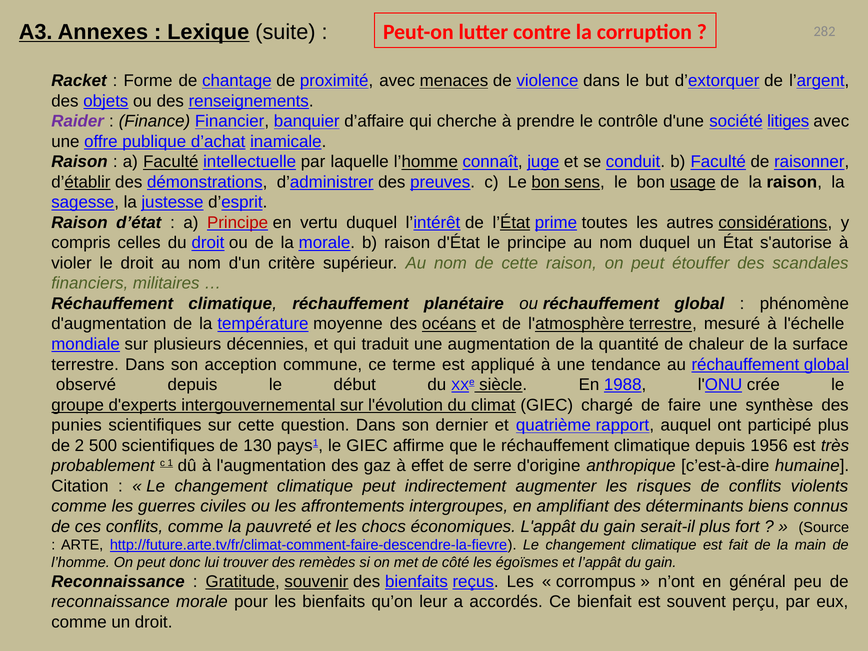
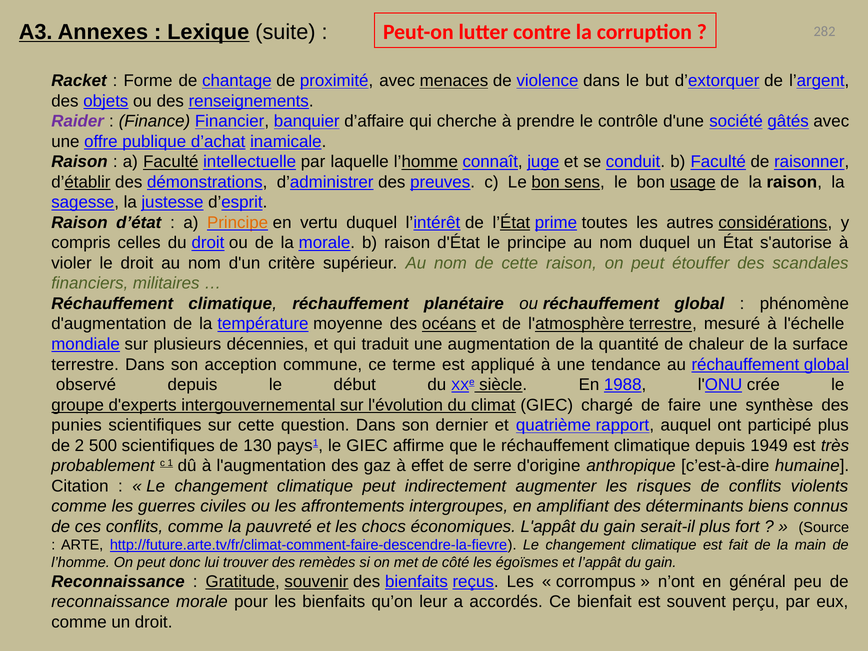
litiges: litiges -> gâtés (788, 121)
Principe colour: red -> orange (238, 223)
1956: 1956 -> 1949 (769, 446)
